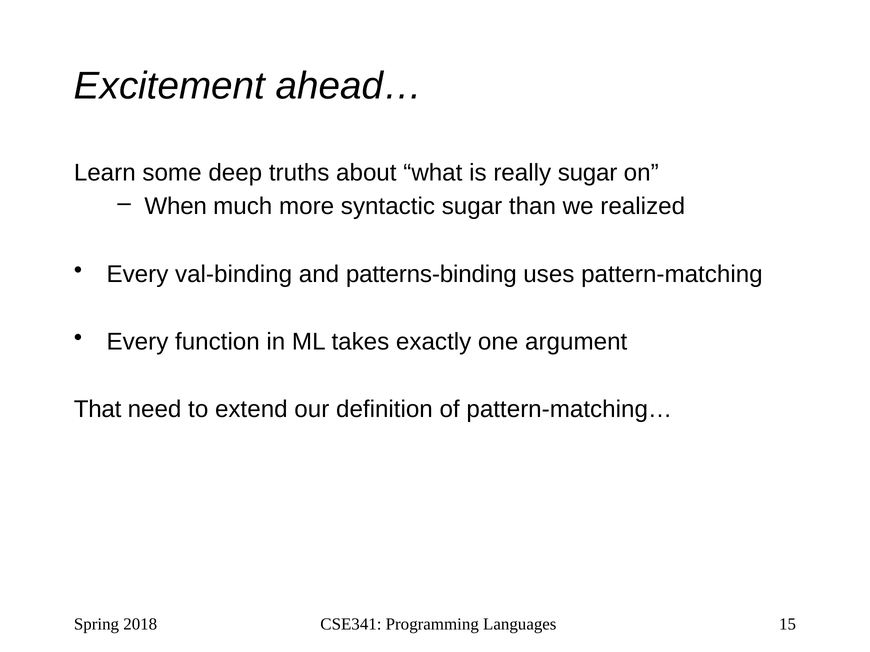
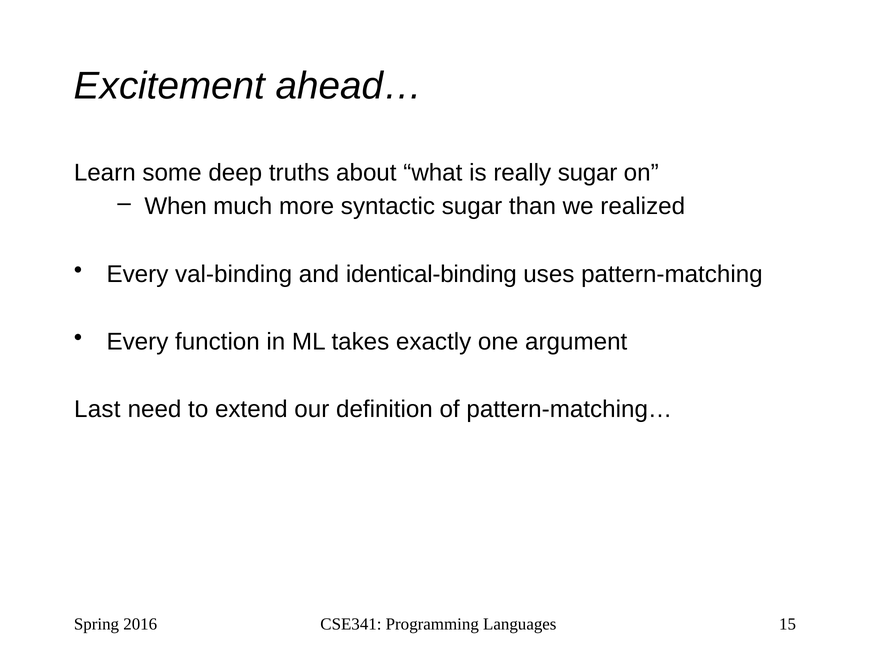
patterns-binding: patterns-binding -> identical-binding (431, 274)
That: That -> Last (97, 410)
2018: 2018 -> 2016 (140, 625)
